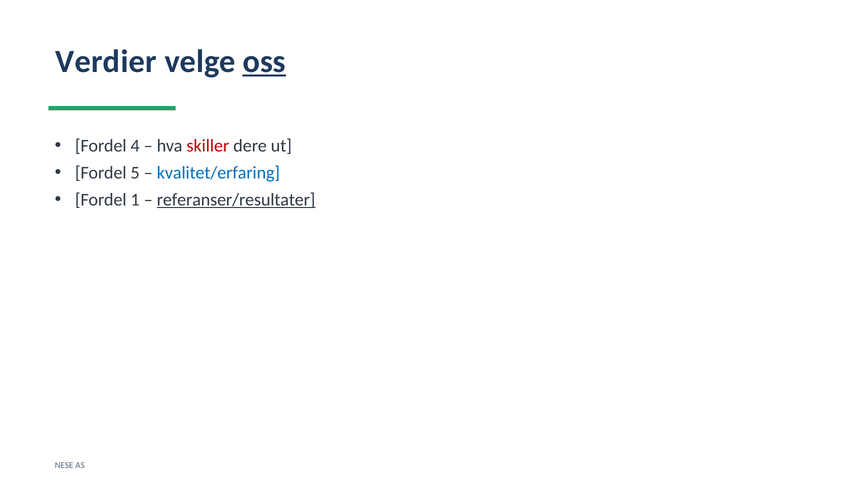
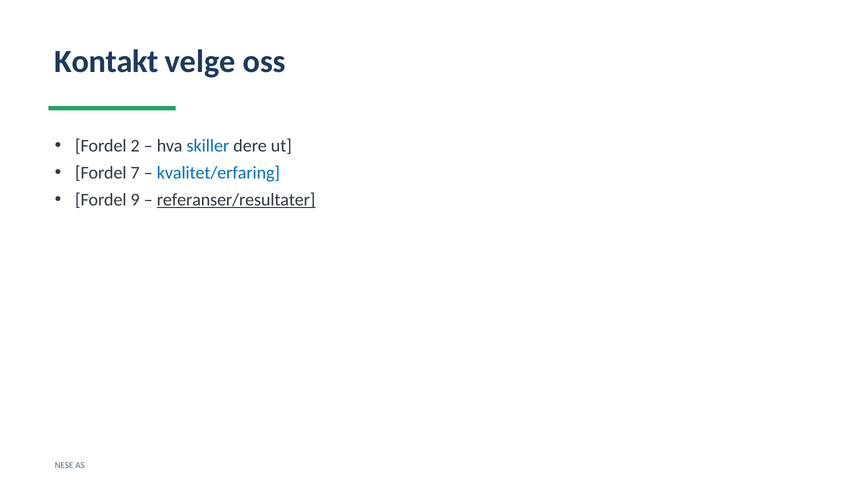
Verdier: Verdier -> Kontakt (106, 62)
oss underline: present -> none (264, 62)
4: 4 -> 2 (135, 146)
skiller colour: red -> blue (208, 146)
5: 5 -> 7 (135, 173)
1: 1 -> 9 (135, 200)
